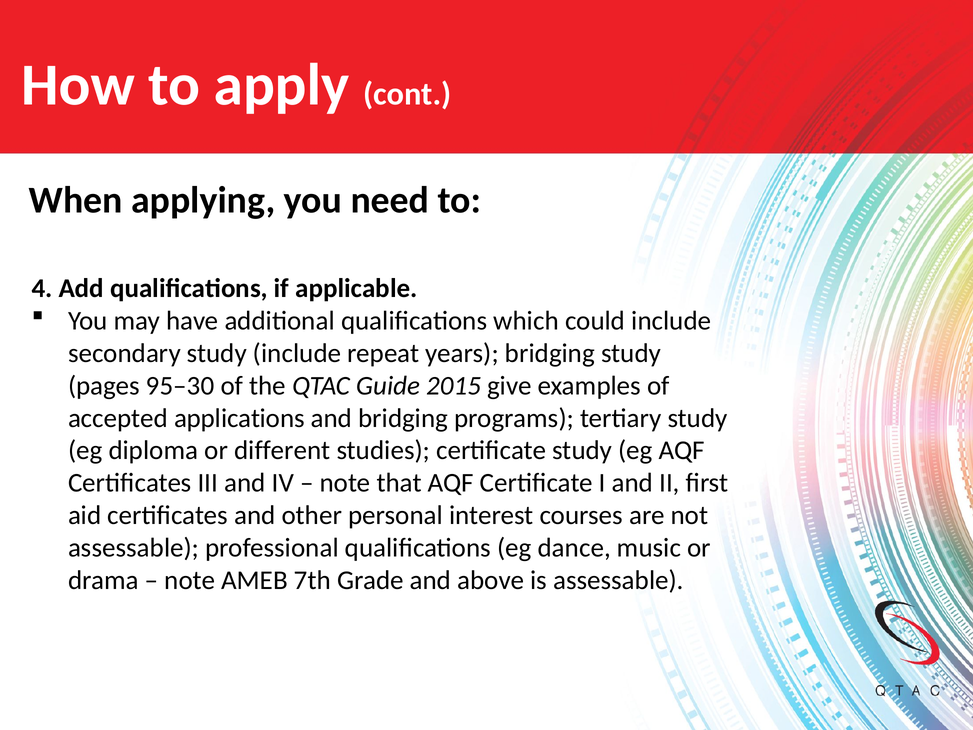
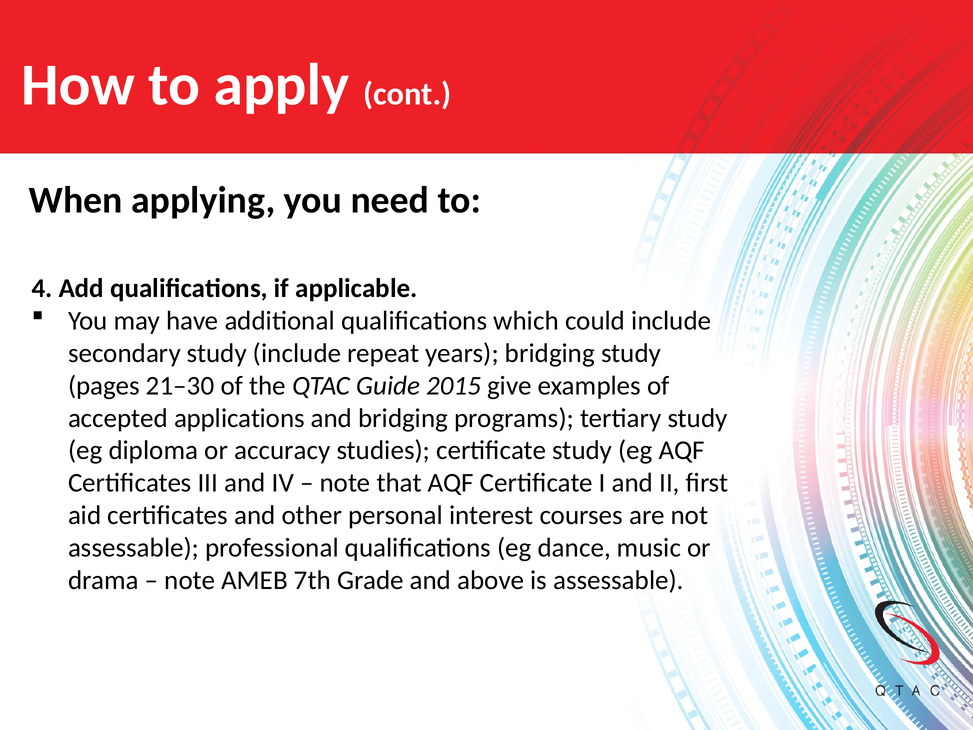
95–30: 95–30 -> 21–30 (180, 385)
different: different -> accuracy (282, 450)
